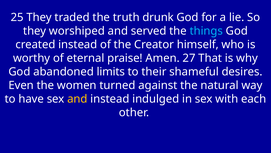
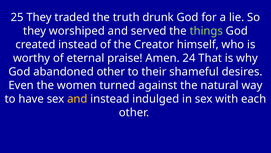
things colour: light blue -> light green (206, 31)
27: 27 -> 24 (189, 58)
abandoned limits: limits -> other (111, 71)
